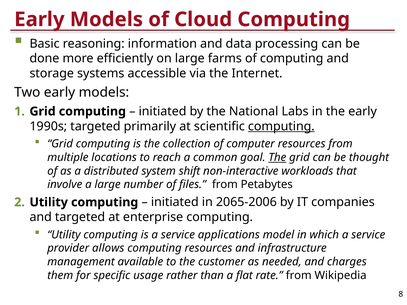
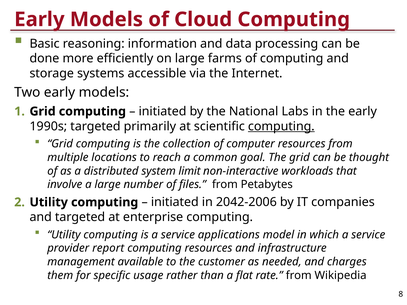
The underline: present -> none (277, 158)
shift: shift -> limit (190, 171)
2065-2006: 2065-2006 -> 2042-2006 (246, 202)
allows: allows -> report (108, 248)
